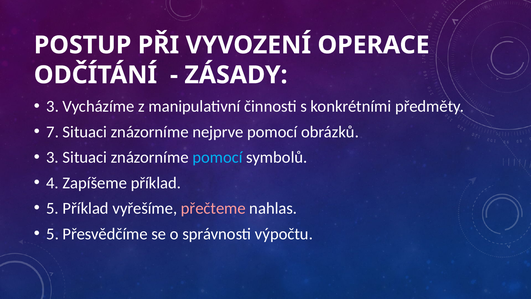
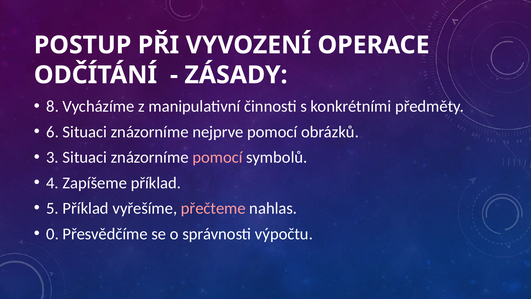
3: 3 -> 8 (53, 106)
7: 7 -> 6 (53, 132)
pomocí colour: light blue -> pink (217, 157)
5: 5 -> 0 (53, 234)
